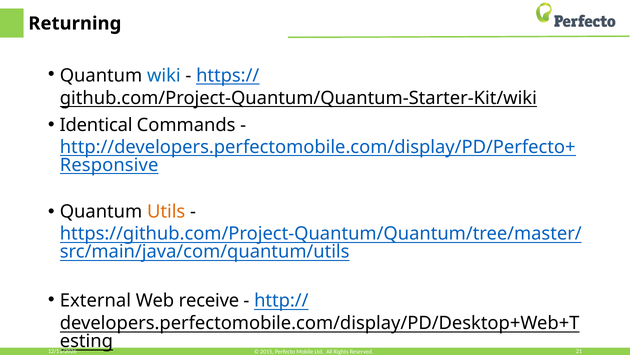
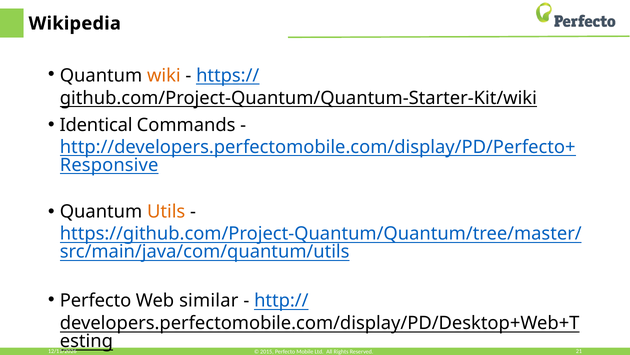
Returning: Returning -> Wikipedia (75, 23)
wiki colour: blue -> orange (164, 75)
External: External -> Perfecto (96, 300)
receive: receive -> similar (209, 300)
